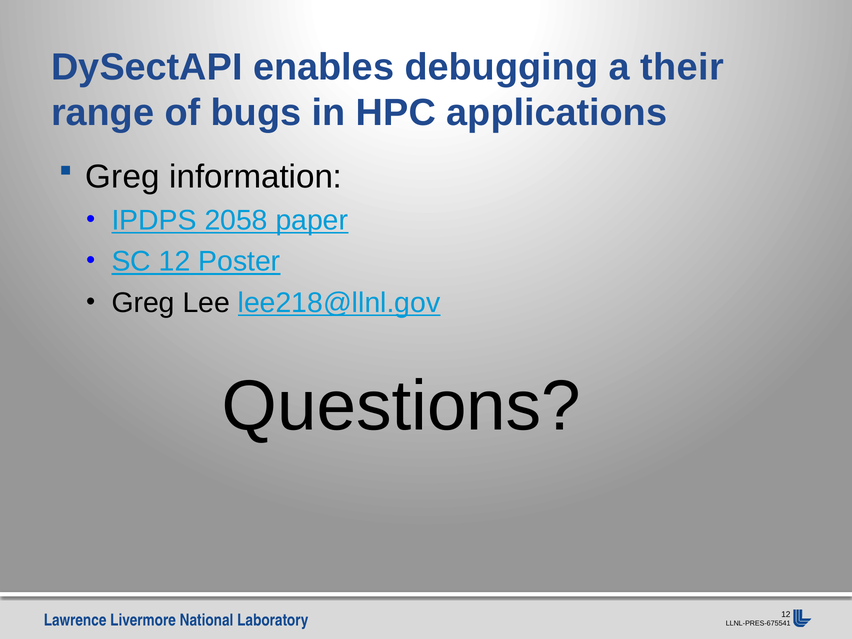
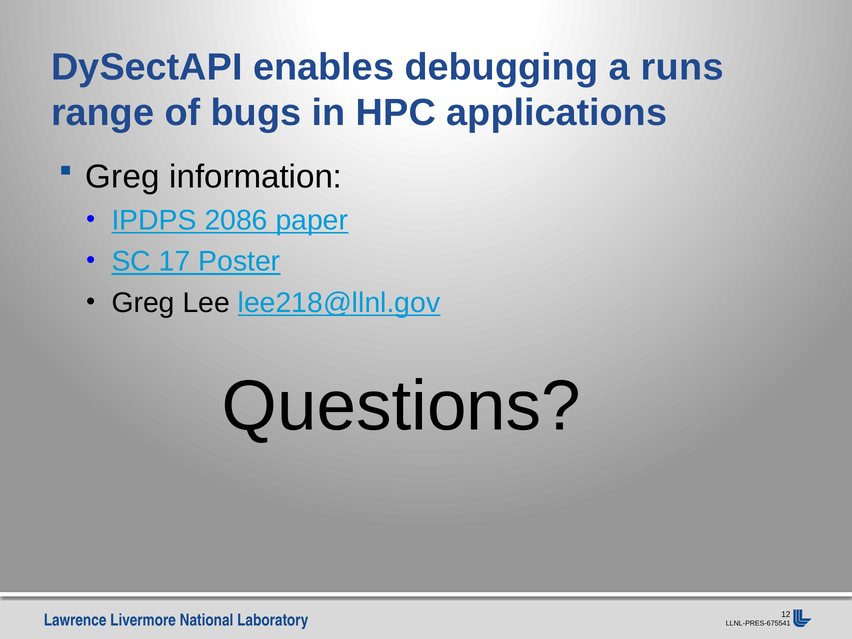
their: their -> runs (682, 67)
2058: 2058 -> 2086 (236, 220)
SC 12: 12 -> 17 (175, 262)
